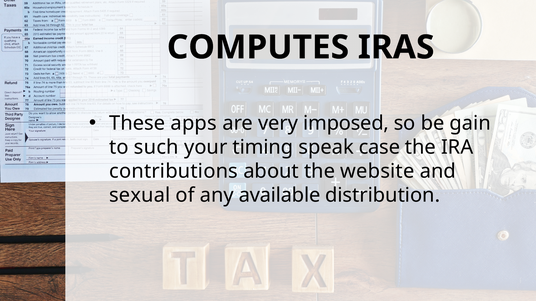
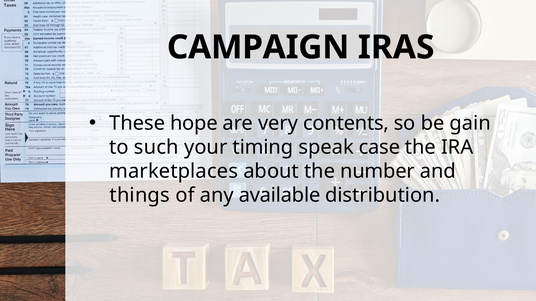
COMPUTES: COMPUTES -> CAMPAIGN (258, 47)
apps: apps -> hope (194, 123)
imposed: imposed -> contents (346, 123)
contributions: contributions -> marketplaces (174, 172)
website: website -> number (378, 172)
sexual: sexual -> things (140, 196)
